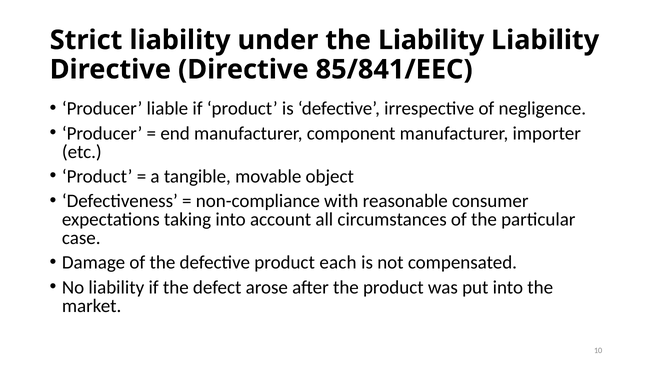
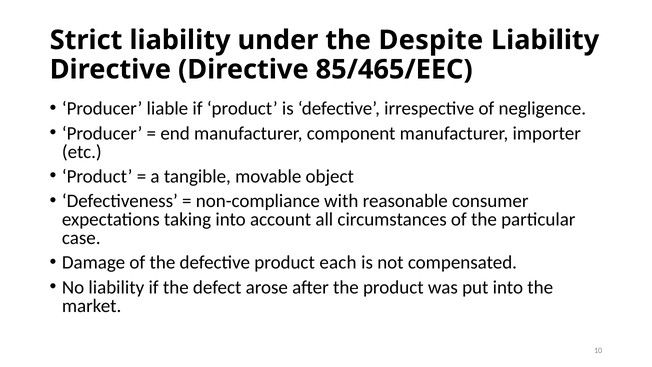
the Liability: Liability -> Despite (431, 40)
85/841/EEC: 85/841/EEC -> 85/465/EEC (394, 69)
